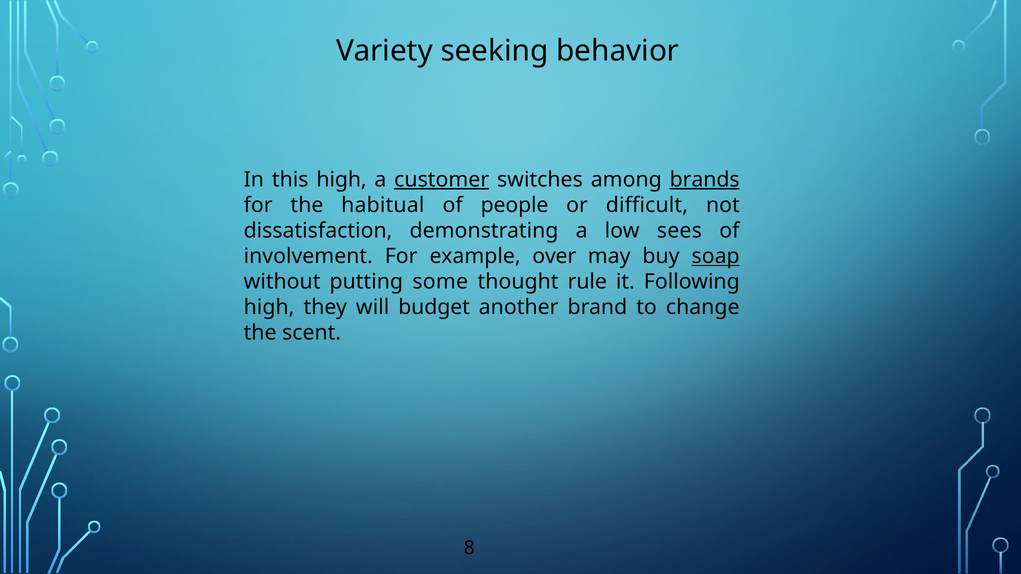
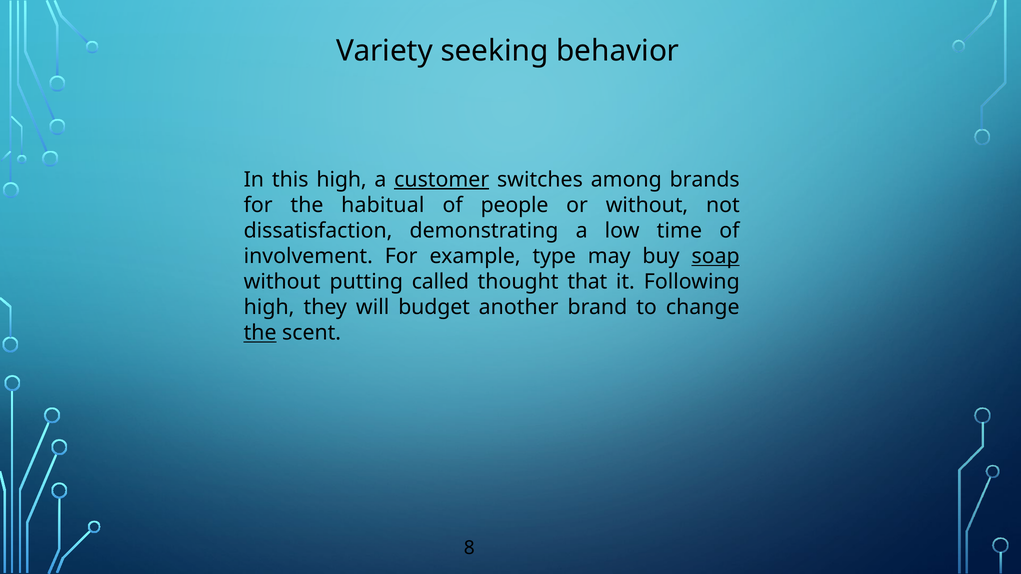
brands underline: present -> none (705, 180)
or difficult: difficult -> without (647, 205)
sees: sees -> time (679, 231)
over: over -> type (554, 256)
some: some -> called (440, 282)
rule: rule -> that (587, 282)
the underline: none -> present (260, 333)
